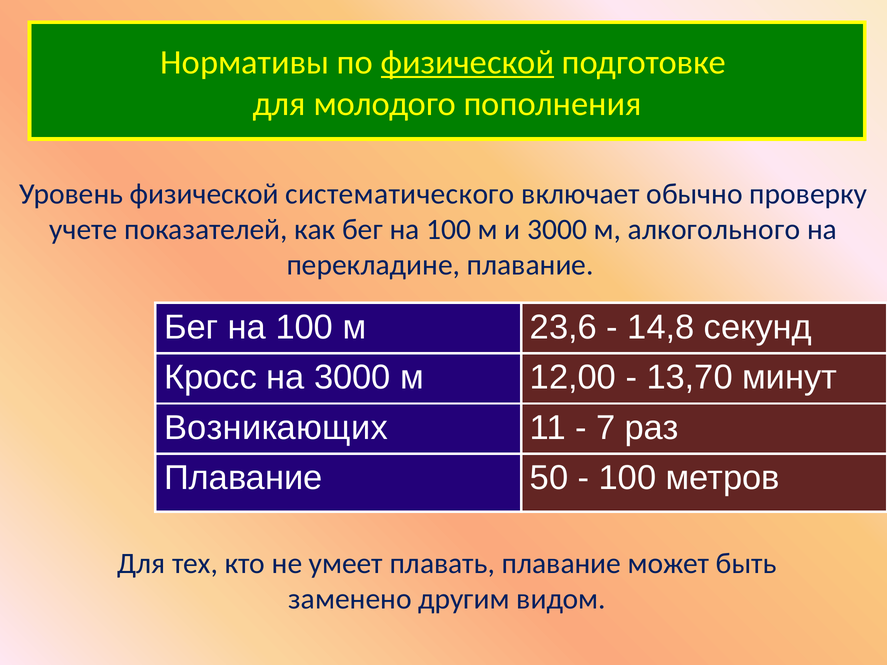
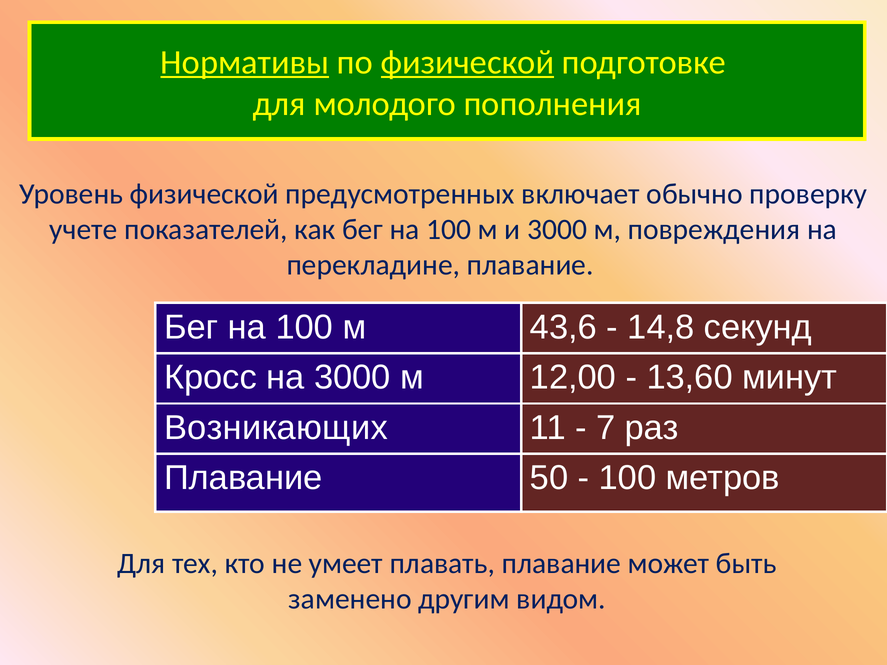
Нормативы underline: none -> present (245, 62)
систематического: систематического -> предусмотренных (400, 194)
алкогольного: алкогольного -> повреждения (714, 230)
23,6: 23,6 -> 43,6 (563, 327)
13,70: 13,70 -> 13,60 (690, 378)
